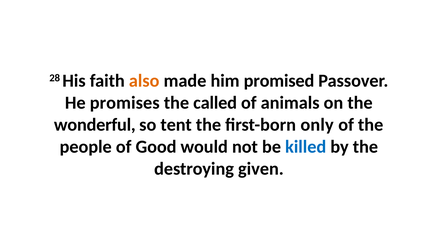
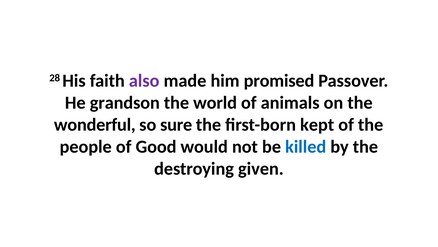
also colour: orange -> purple (144, 81)
promises: promises -> grandson (125, 103)
called: called -> world (215, 103)
tent: tent -> sure (176, 124)
only: only -> kept (317, 124)
